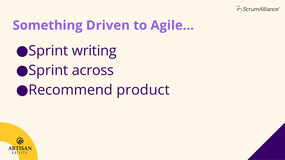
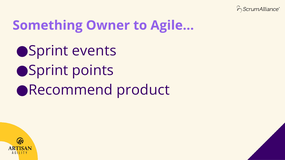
Driven: Driven -> Owner (108, 25)
writing: writing -> events (94, 51)
across: across -> points (93, 71)
